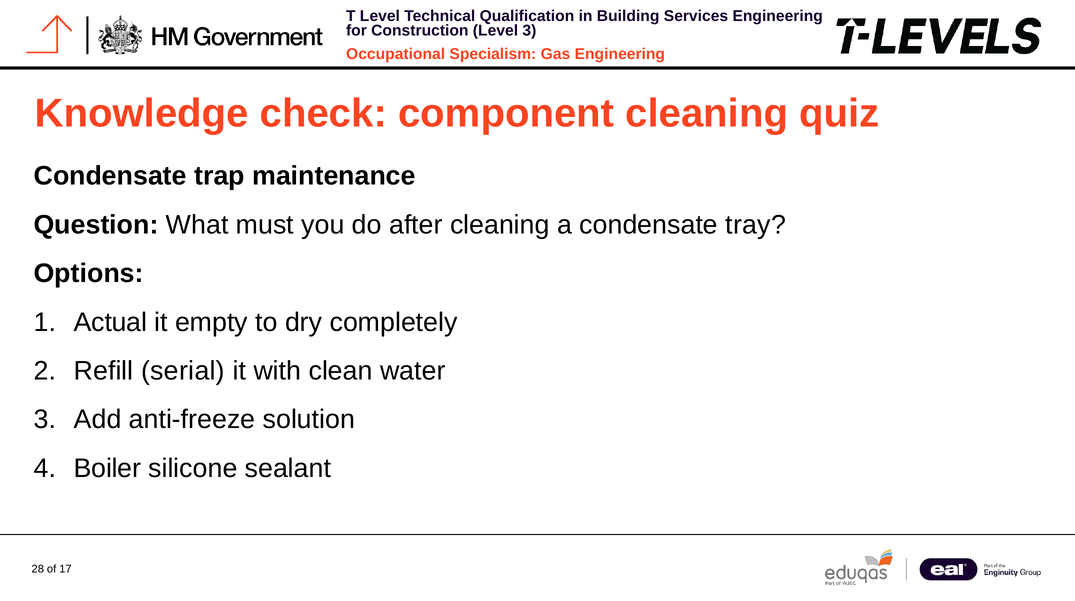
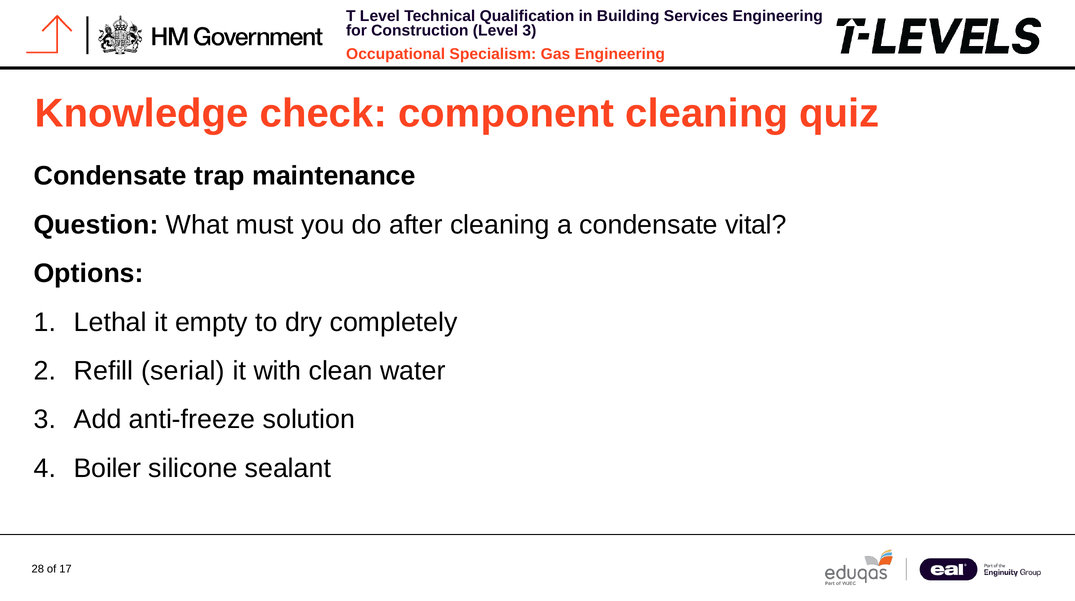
tray: tray -> vital (756, 225)
Actual: Actual -> Lethal (110, 322)
